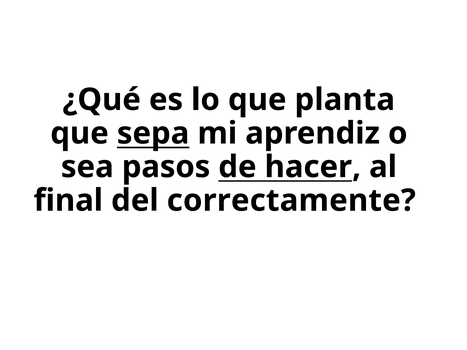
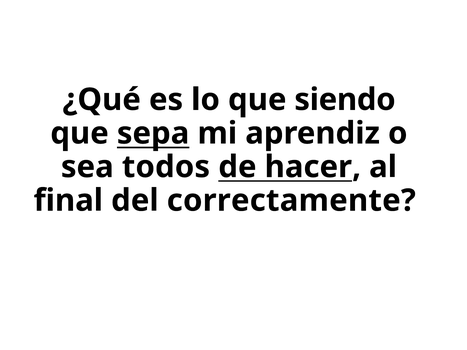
planta: planta -> siendo (345, 100)
pasos: pasos -> todos (166, 167)
